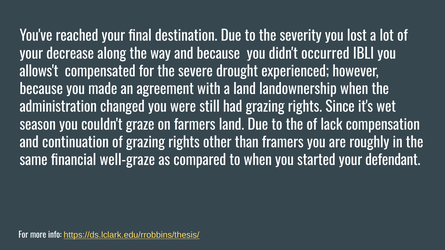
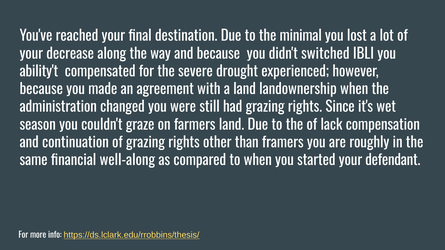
severity: severity -> minimal (301, 36)
occurred: occurred -> switched (325, 54)
allows't: allows't -> ability't (39, 72)
well-graze: well-graze -> well-along (127, 161)
